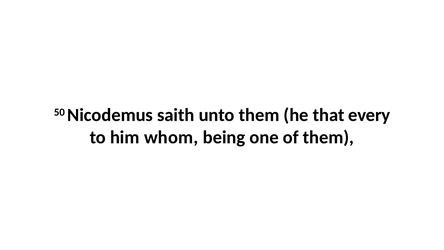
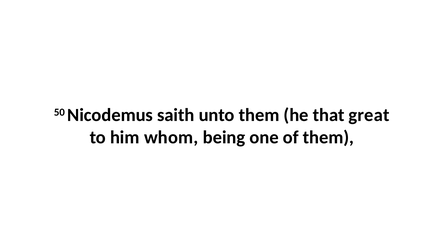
every: every -> great (369, 115)
